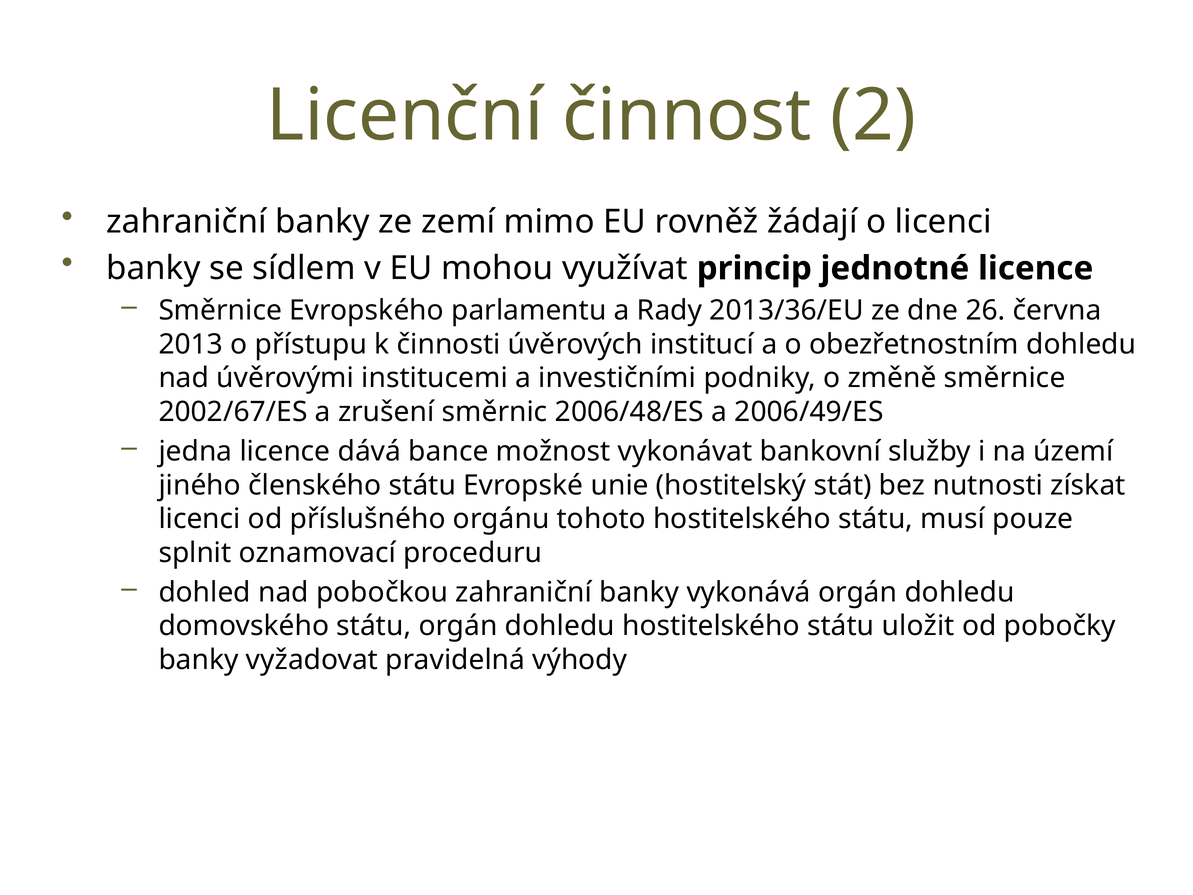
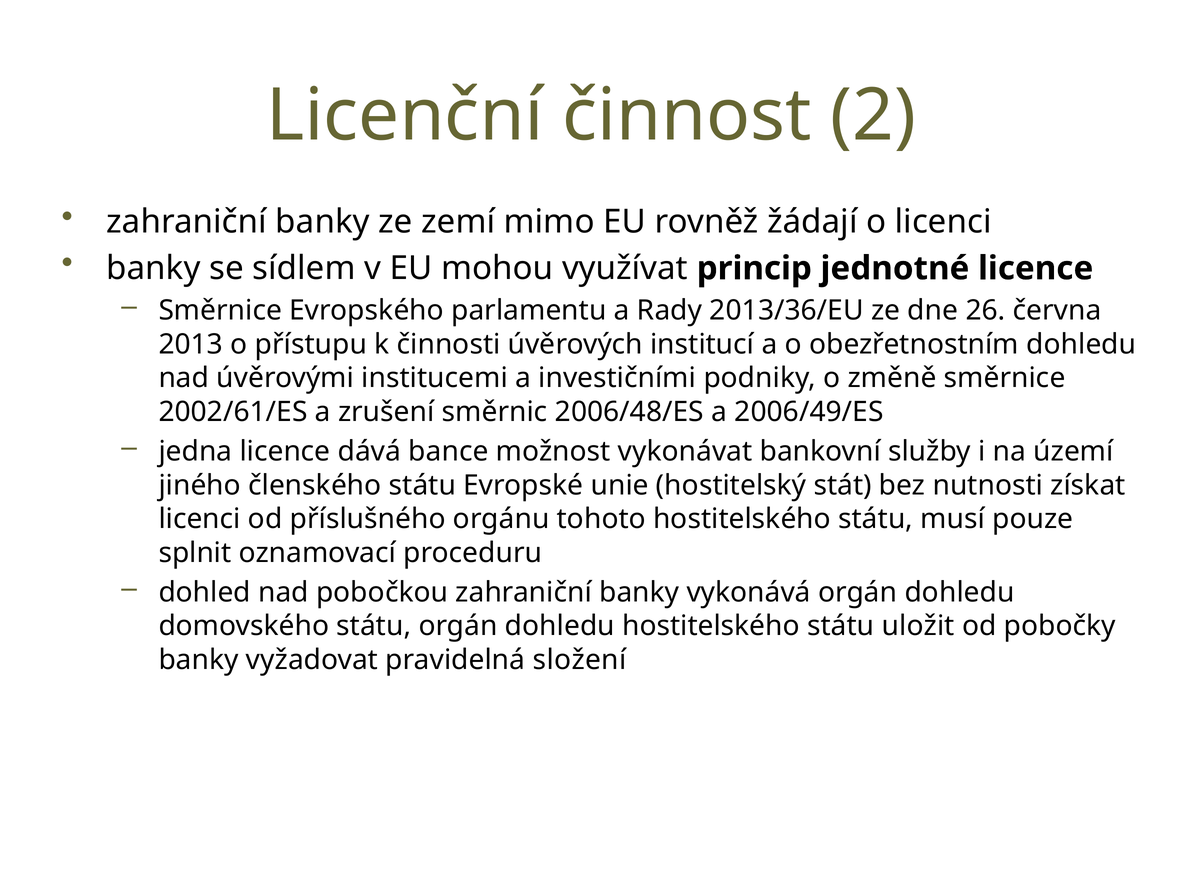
2002/67/ES: 2002/67/ES -> 2002/61/ES (233, 412)
výhody: výhody -> složení (580, 660)
